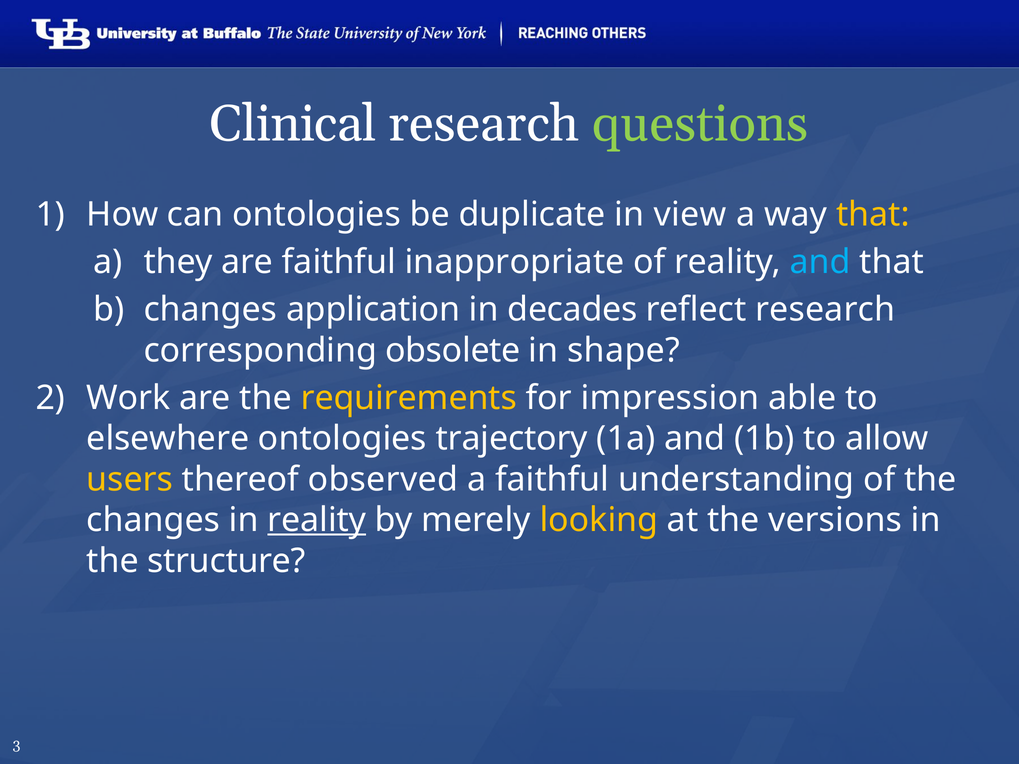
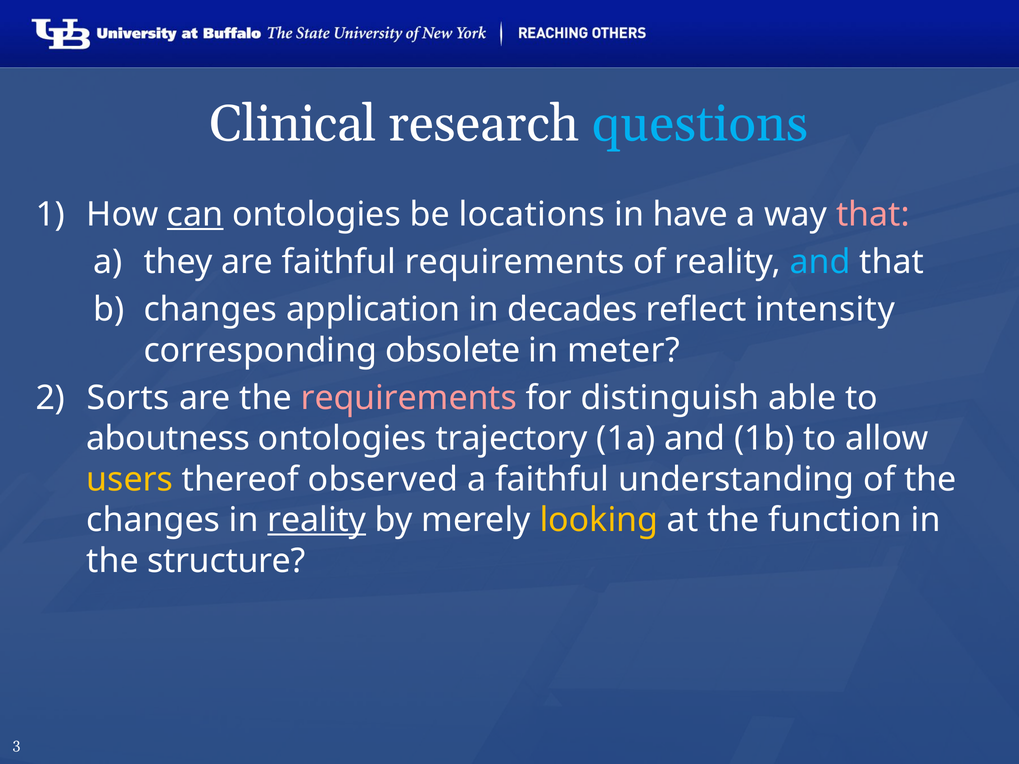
questions colour: light green -> light blue (700, 124)
can underline: none -> present (195, 215)
duplicate: duplicate -> locations (532, 215)
view: view -> have (690, 215)
that colour: yellow -> pink (873, 215)
faithful inappropriate: inappropriate -> requirements (515, 262)
reflect research: research -> intensity (825, 310)
shape: shape -> meter (624, 350)
Work: Work -> Sorts (128, 398)
requirements colour: yellow -> pink (409, 398)
impression: impression -> distinguish (670, 398)
elsewhere: elsewhere -> aboutness (168, 439)
versions: versions -> function (835, 520)
